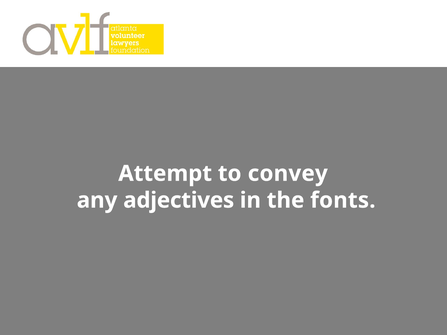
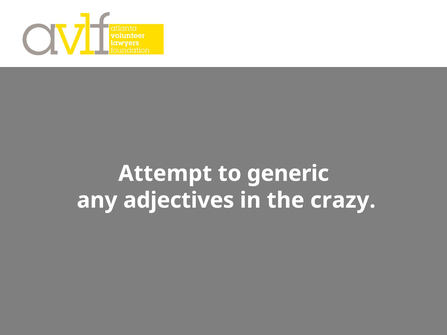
convey: convey -> generic (288, 174)
fonts: fonts -> crazy (343, 200)
